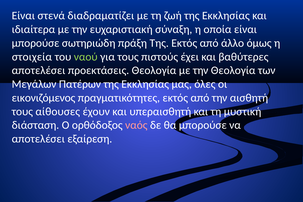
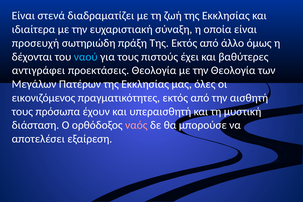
μπορούσε: μπορούσε -> προσευχή (35, 43)
στοιχεία: στοιχεία -> δέχονται (32, 57)
ναού colour: light green -> light blue (86, 57)
αποτελέσει: αποτελέσει -> αντιγράφει (39, 70)
αίθουσες: αίθουσες -> πρόσωπα (58, 111)
